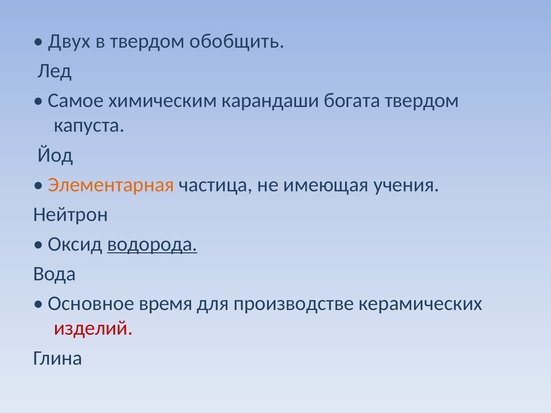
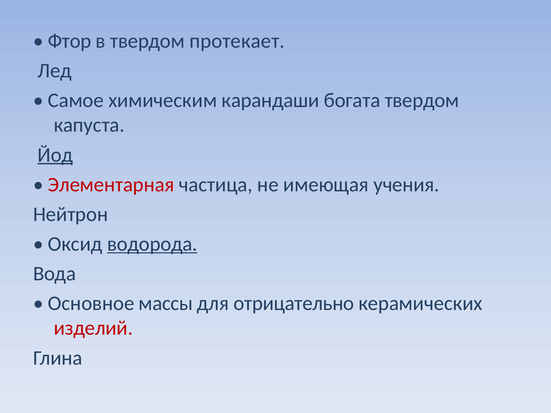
Двух: Двух -> Фтор (70, 41)
обобщить: обобщить -> протекает (237, 41)
Йод underline: none -> present (55, 155)
Элементарная colour: orange -> red (111, 185)
время: время -> массы (166, 304)
производстве: производстве -> отрицательно (294, 304)
